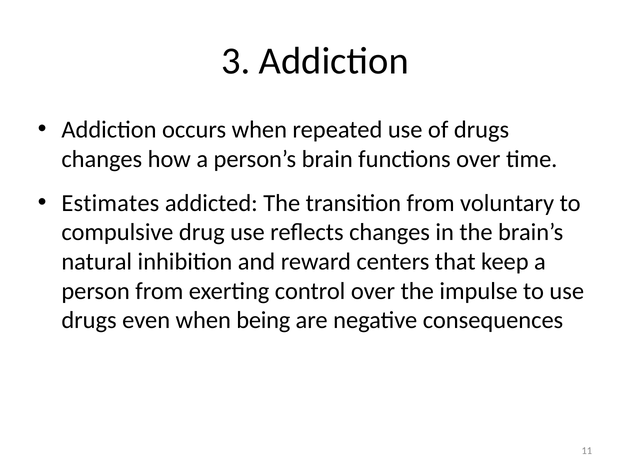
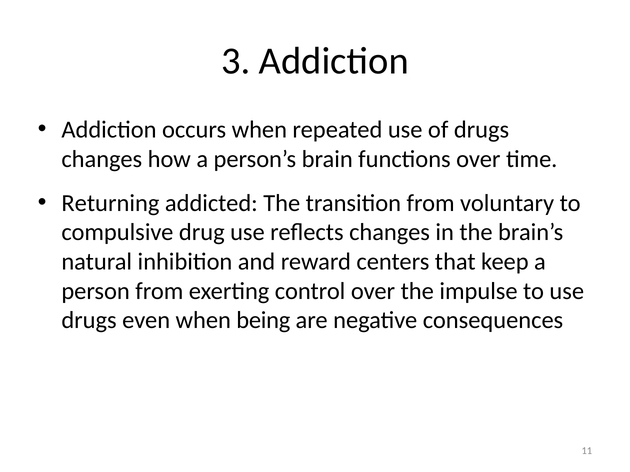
Estimates: Estimates -> Returning (110, 203)
